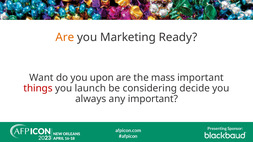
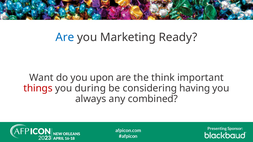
Are colour: orange -> blue (65, 37)
mass: mass -> think (163, 78)
launch: launch -> during (90, 88)
decide: decide -> having (195, 88)
any important: important -> combined (153, 99)
